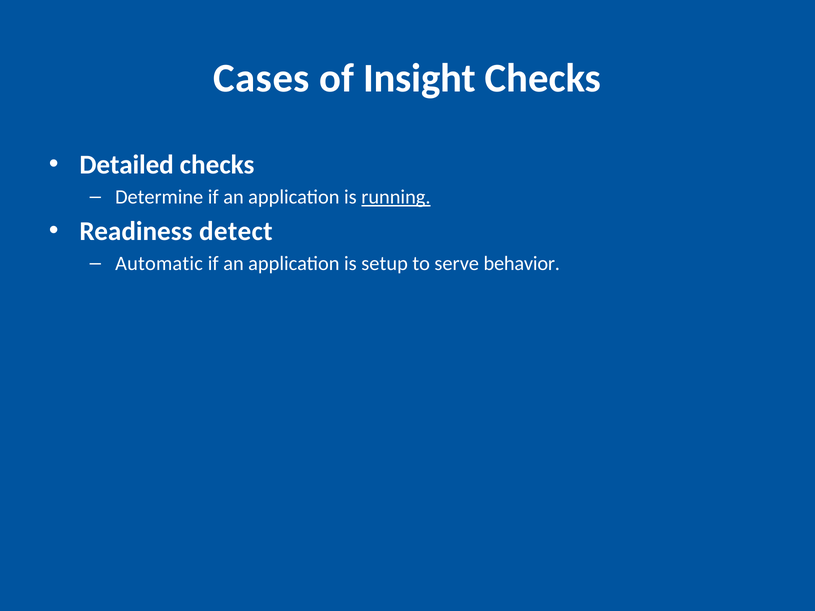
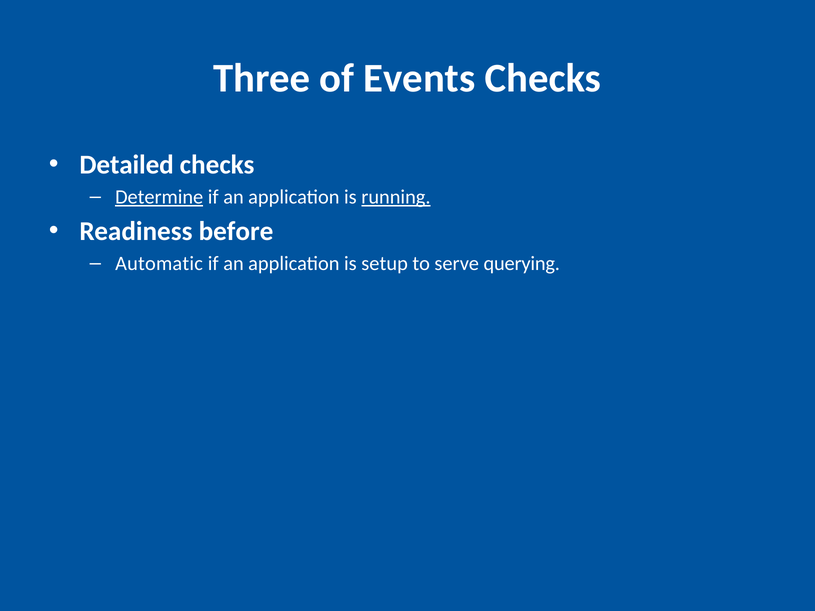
Cases: Cases -> Three (262, 78)
Insight: Insight -> Events (419, 78)
Determine underline: none -> present (159, 197)
detect: detect -> before (236, 231)
behavior: behavior -> querying (522, 264)
